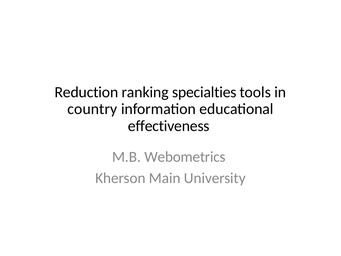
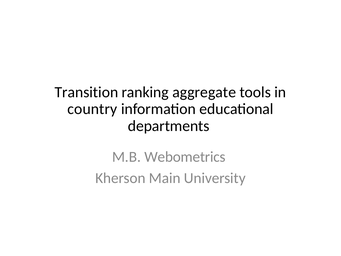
Reduction: Reduction -> Transition (86, 92)
specialties: specialties -> aggregate (204, 92)
effectiveness: effectiveness -> departments (169, 126)
